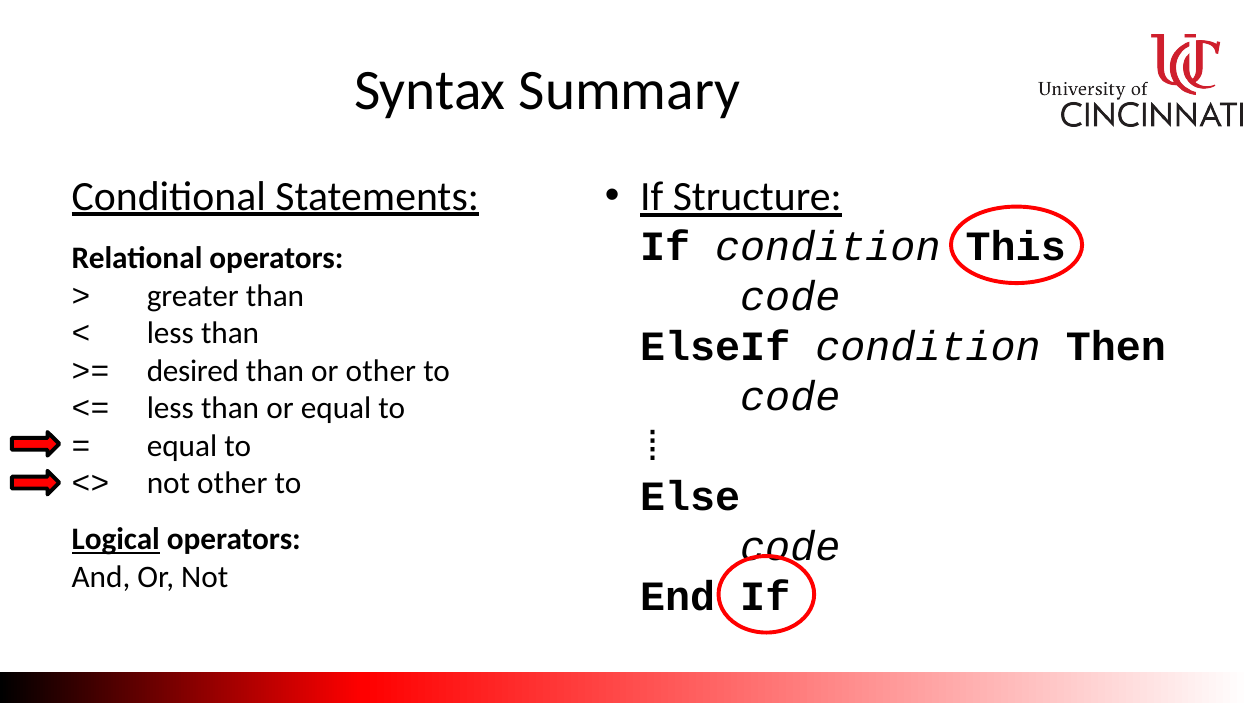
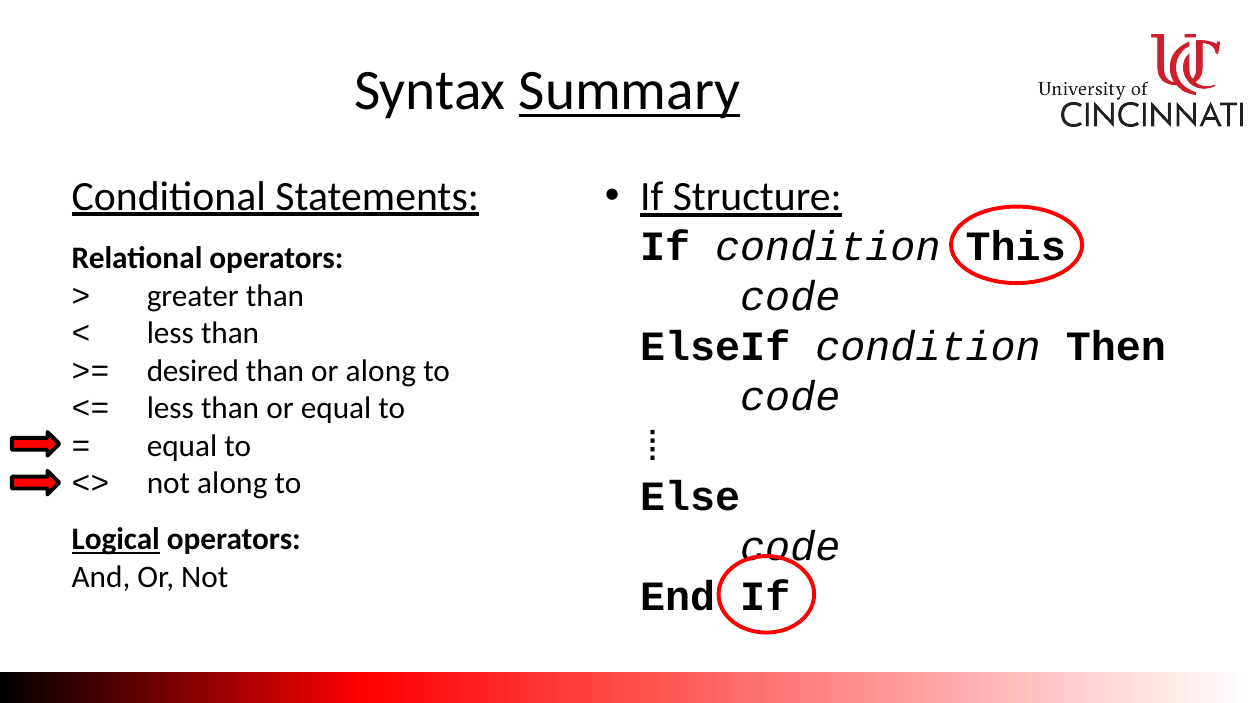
Summary underline: none -> present (629, 91)
or other: other -> along (381, 371)
not other: other -> along (232, 484)
